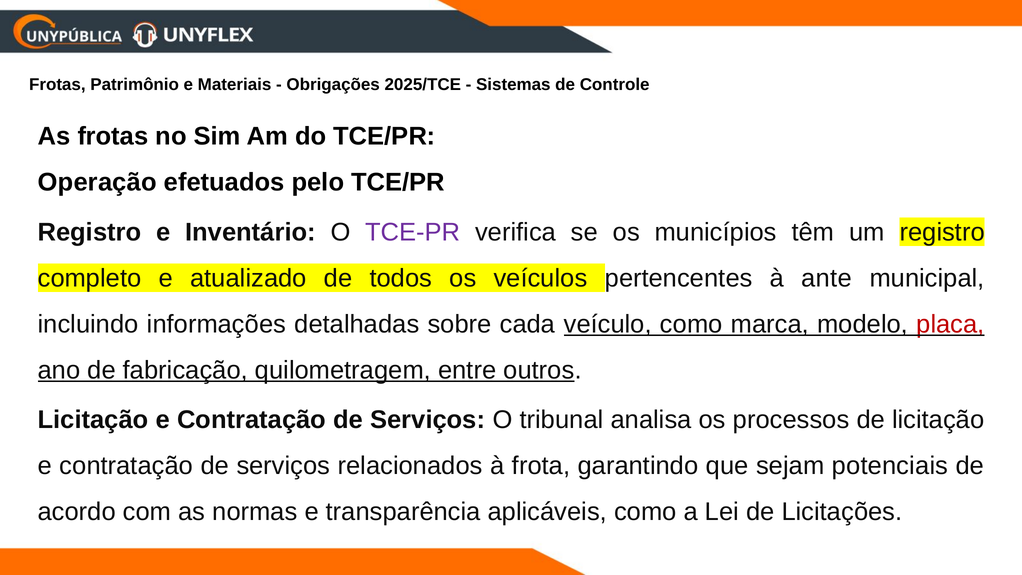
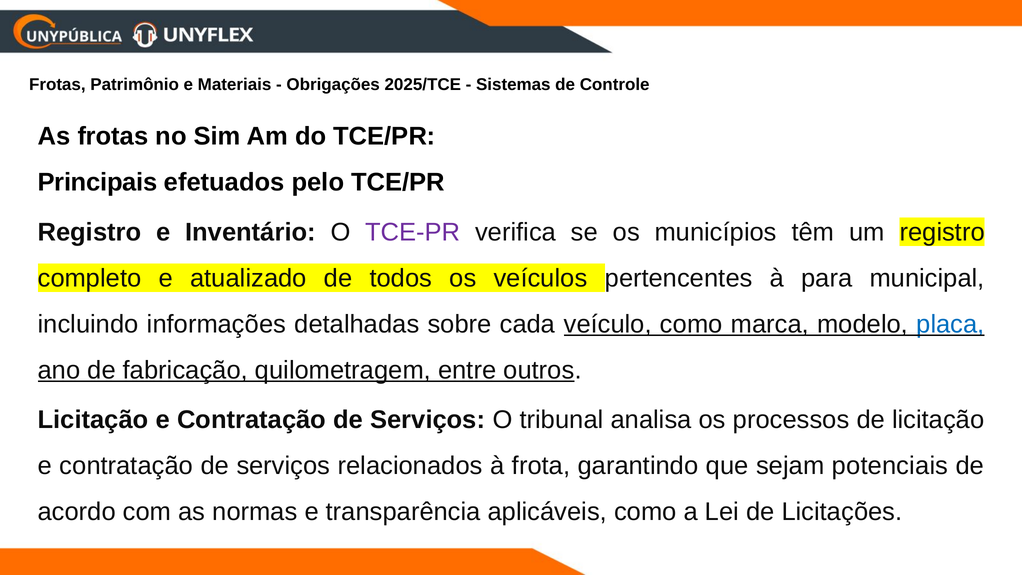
Operação: Operação -> Principais (97, 182)
ante: ante -> para (827, 278)
placa colour: red -> blue (950, 324)
